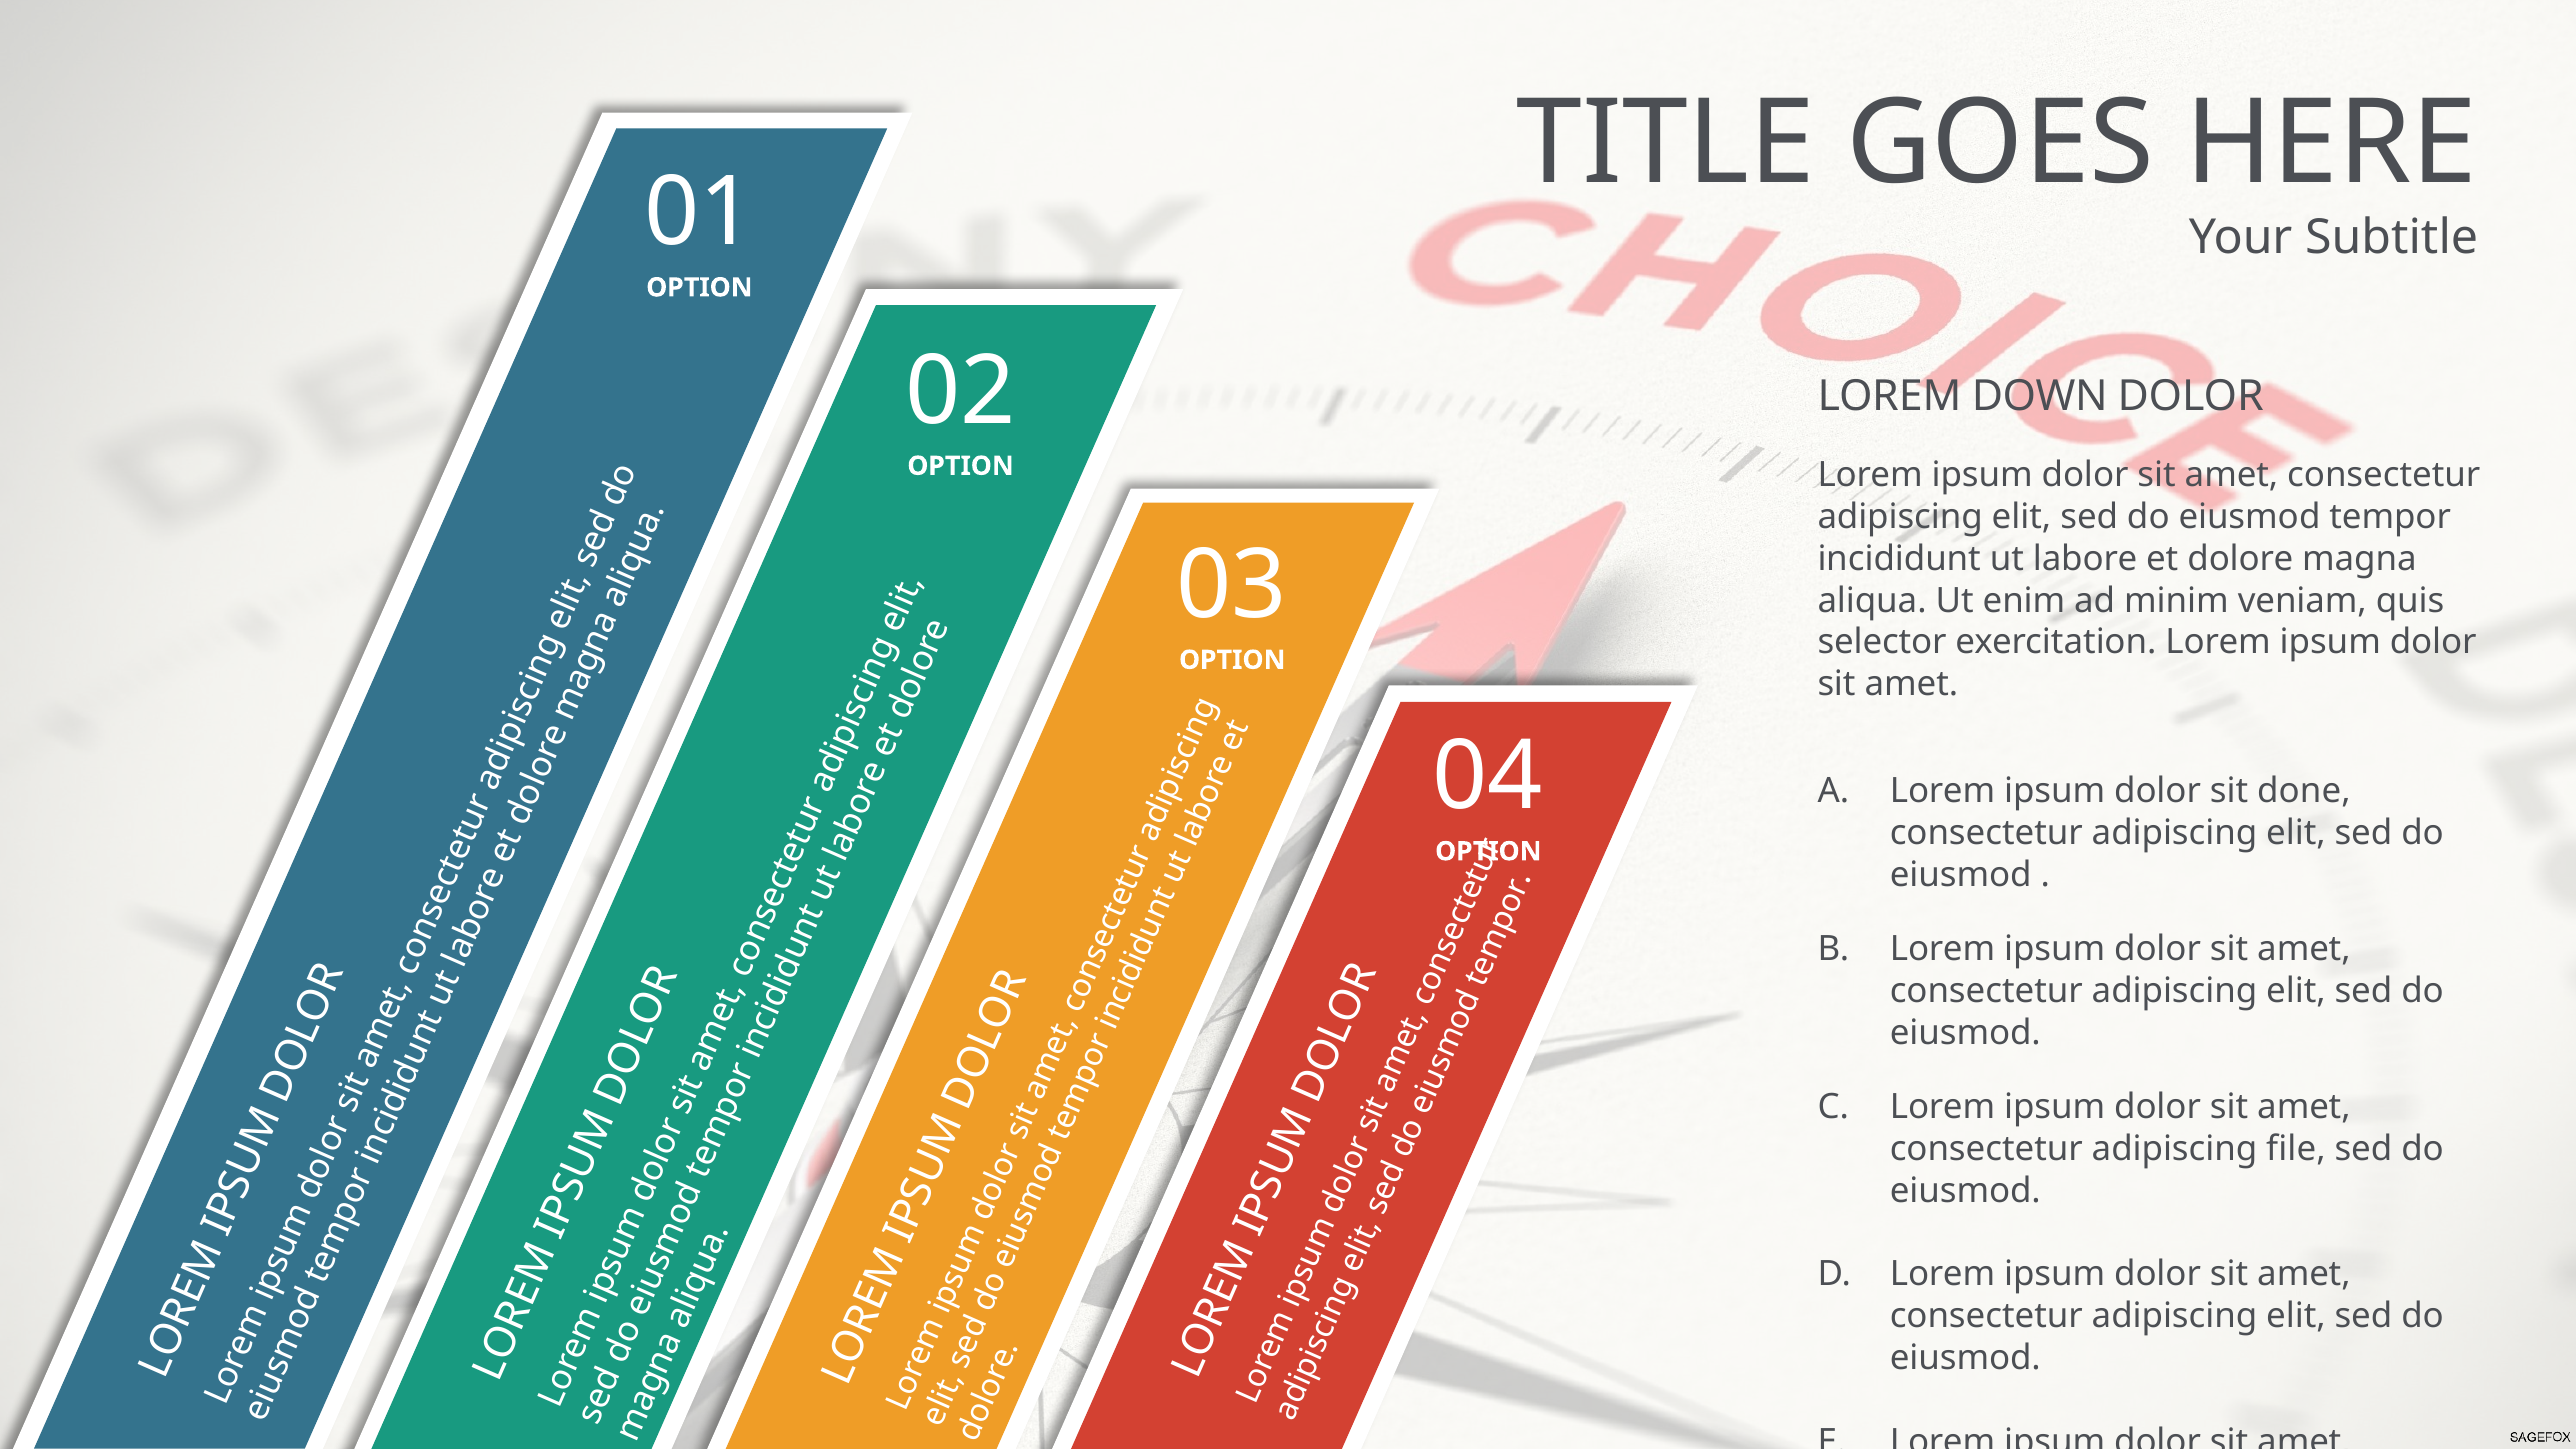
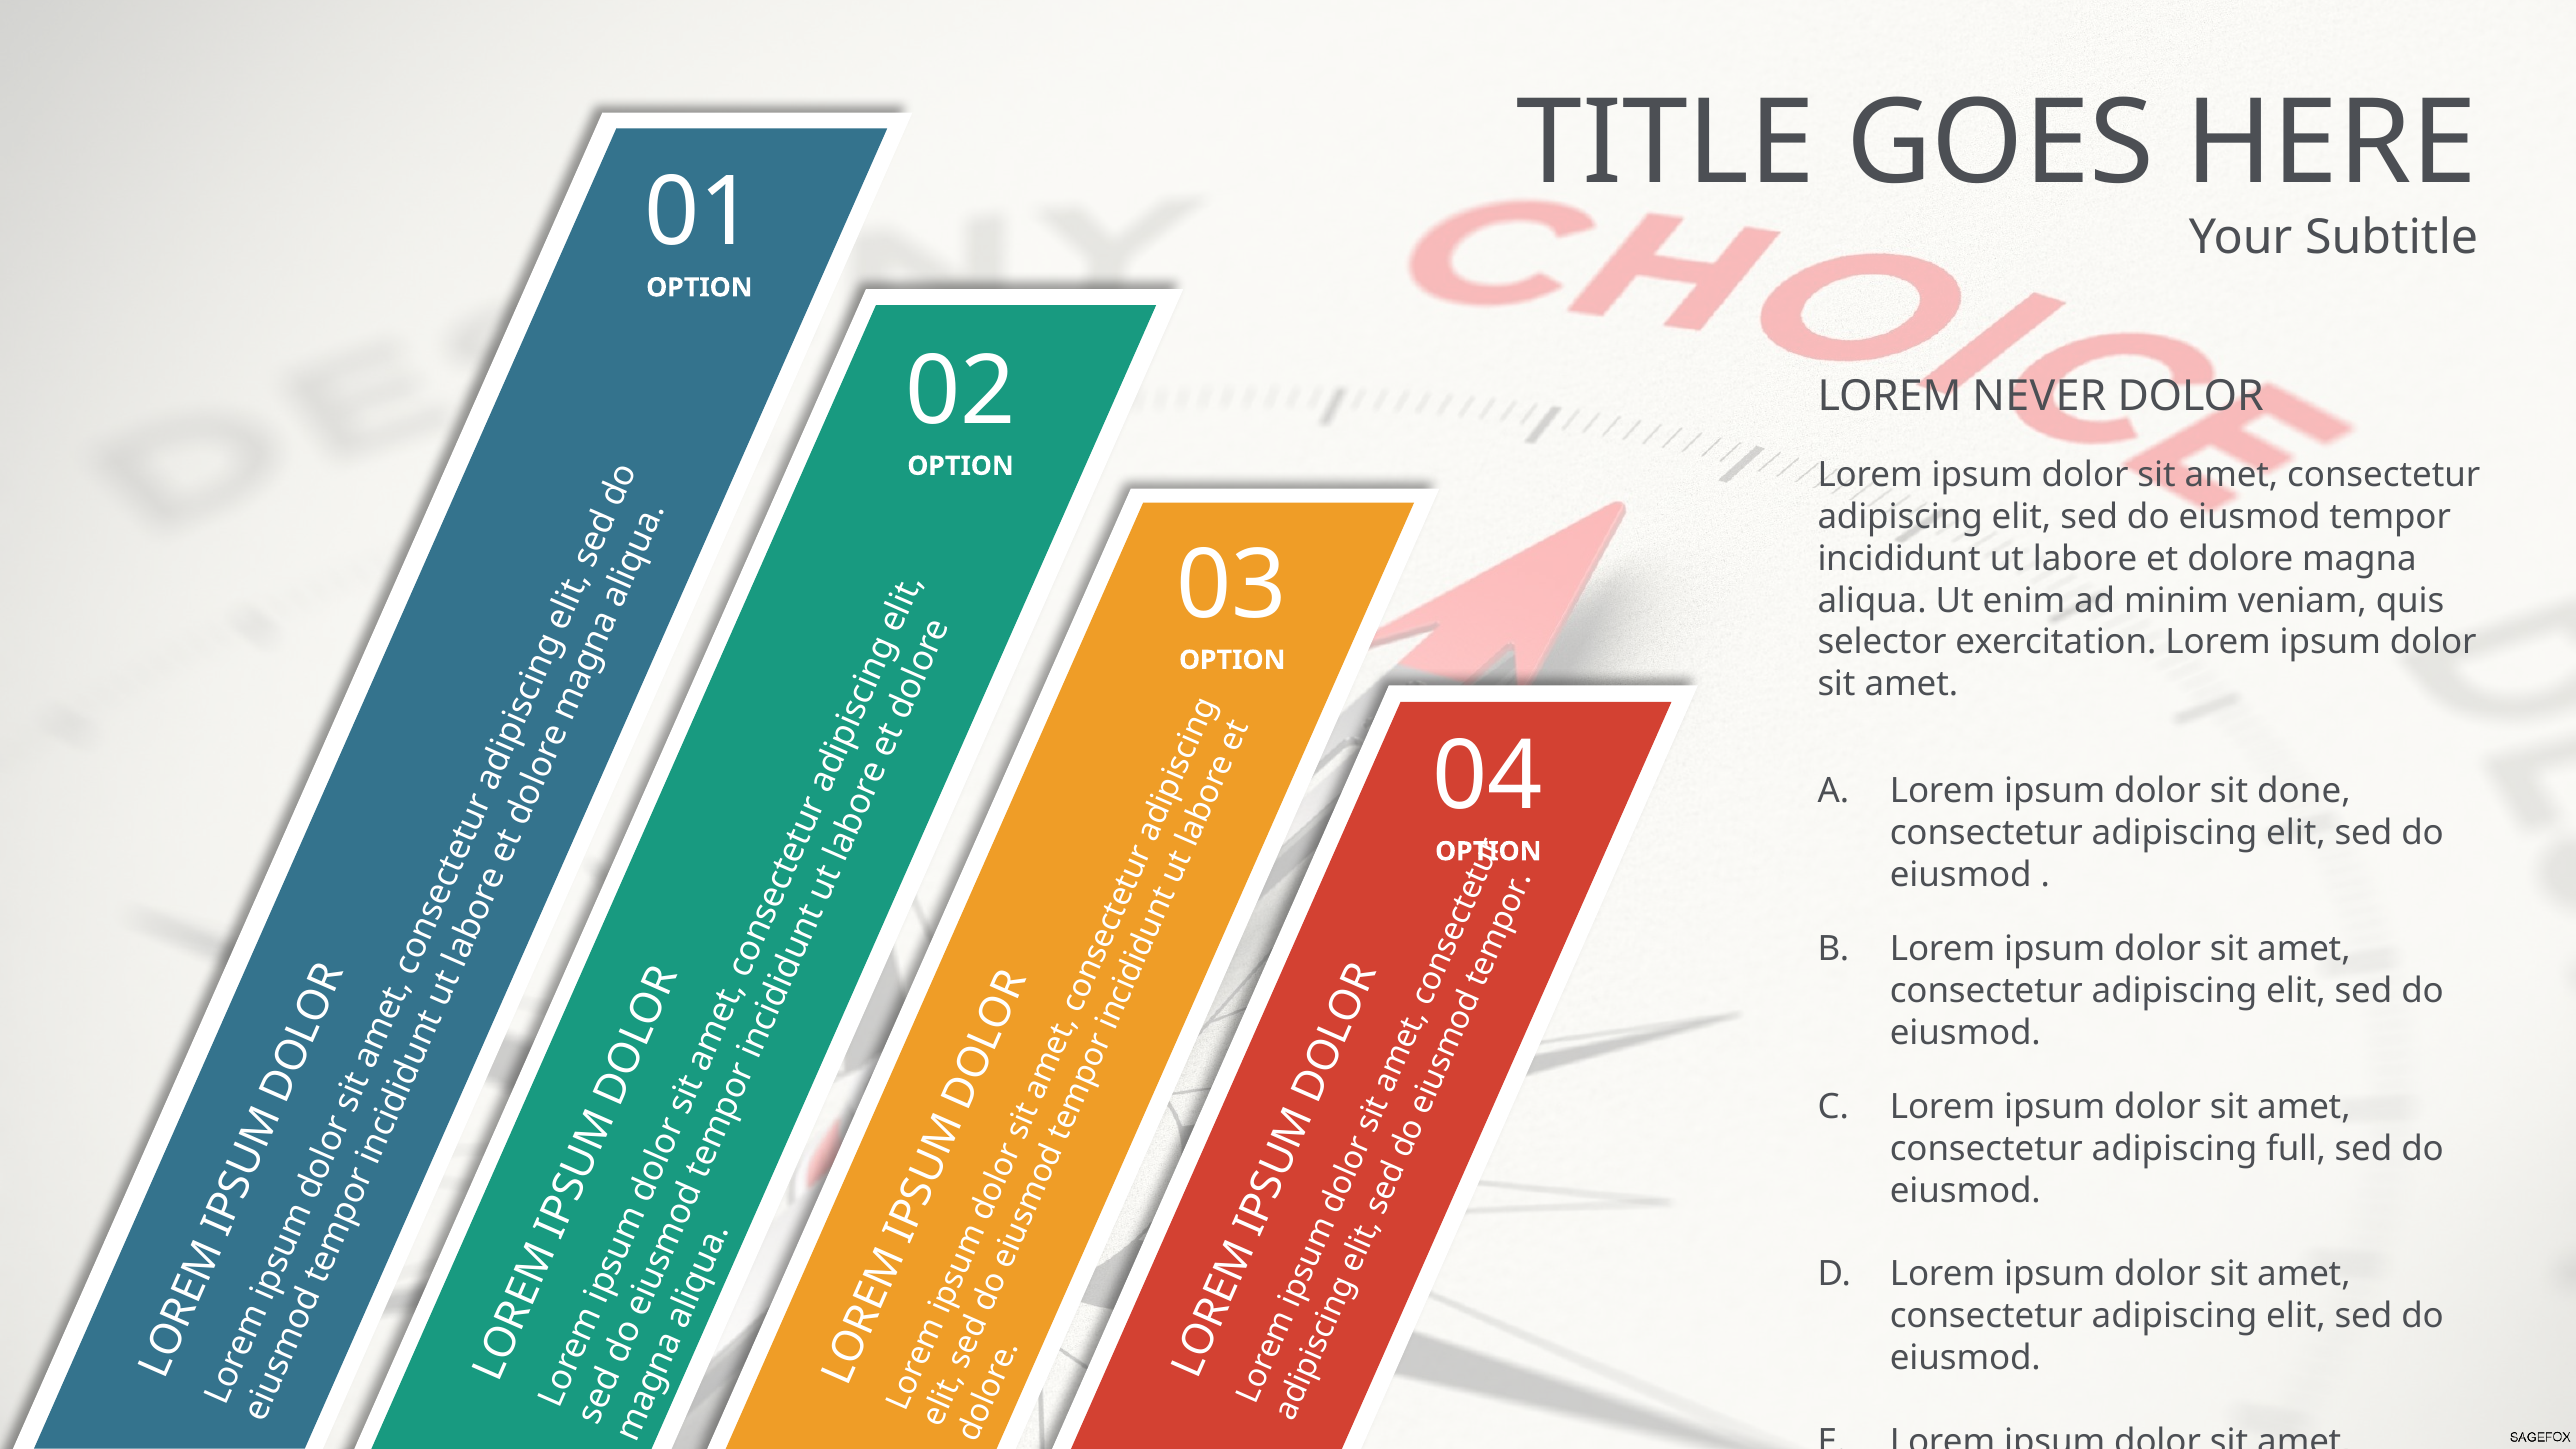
DOWN: DOWN -> NEVER (2039, 396)
file: file -> full (2296, 1149)
